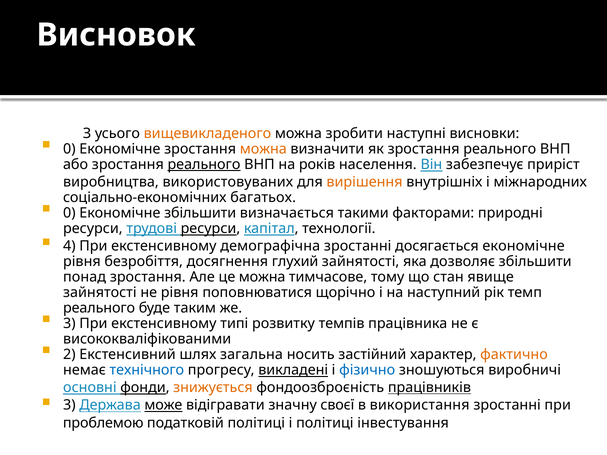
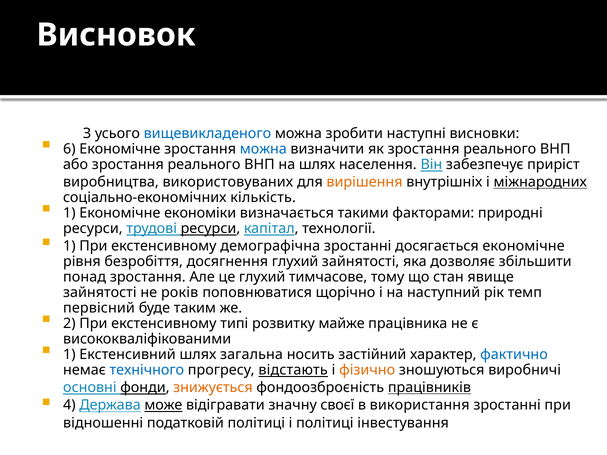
вищевикладеного colour: orange -> blue (207, 134)
0: 0 -> 6 (69, 149)
можна colour: orange -> blue (263, 149)
реального underline: present -> none (204, 164)
на років: років -> шлях (317, 164)
міжнародних underline: none -> present (540, 182)
багатьох: багатьох -> кількість (263, 198)
0: 0 -> 1 (69, 213)
Економічне збільшити: збільшити -> економіки (200, 213)
4: 4 -> 1 (69, 246)
це можна: можна -> глухий (262, 277)
не рівня: рівня -> років (180, 293)
реального: реального -> первісний (99, 308)
3: 3 -> 2 (69, 324)
темпів: темпів -> майже (342, 324)
2: 2 -> 1 (69, 355)
фактично colour: orange -> blue (514, 355)
викладені: викладені -> відстають (293, 370)
фізично colour: blue -> orange (367, 370)
3: 3 -> 4 (69, 405)
проблемою: проблемою -> відношенні (103, 423)
